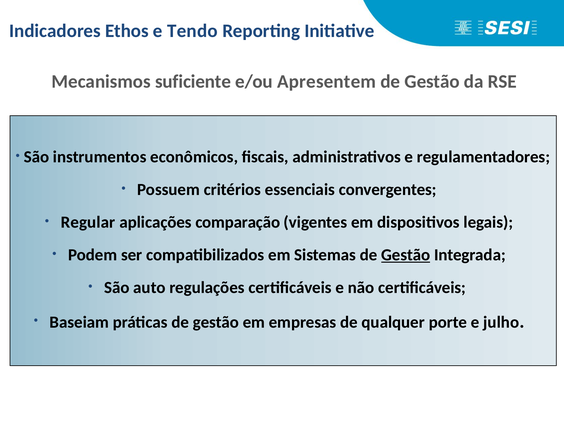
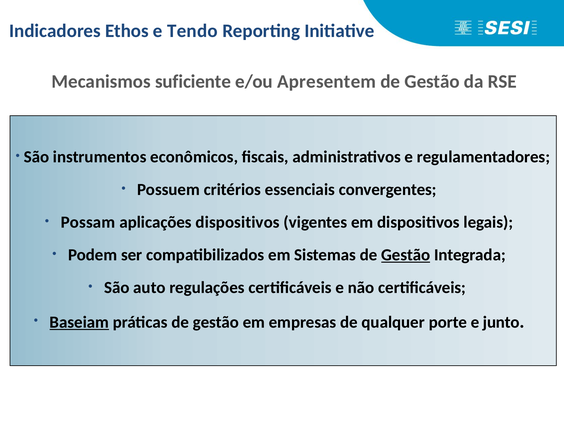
Regular: Regular -> Possam (88, 222)
aplicações comparação: comparação -> dispositivos (238, 222)
Baseiam underline: none -> present (79, 322)
julho: julho -> junto (501, 322)
